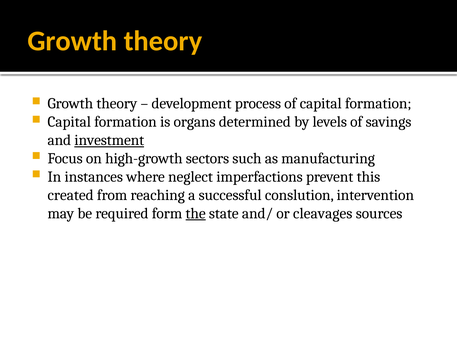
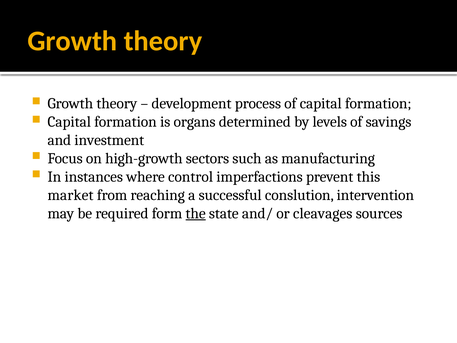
investment underline: present -> none (109, 140)
neglect: neglect -> control (191, 177)
created: created -> market (71, 195)
